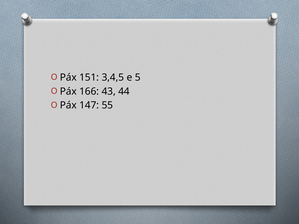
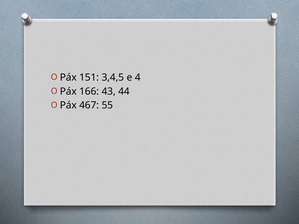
5: 5 -> 4 (138, 77)
147: 147 -> 467 (89, 105)
